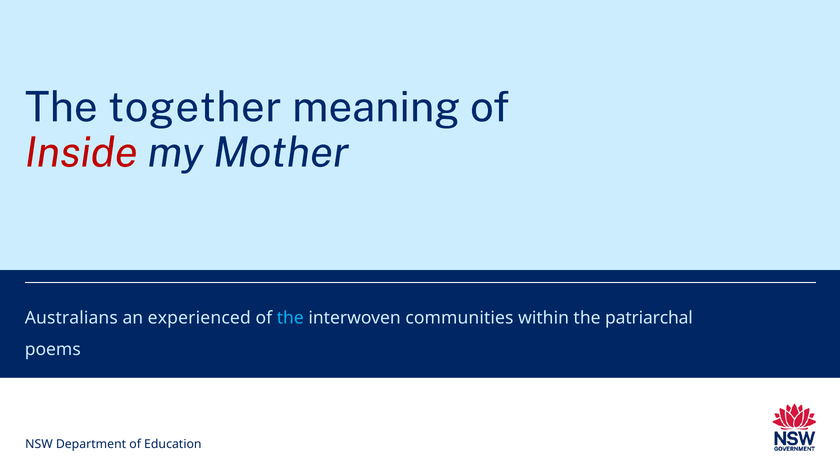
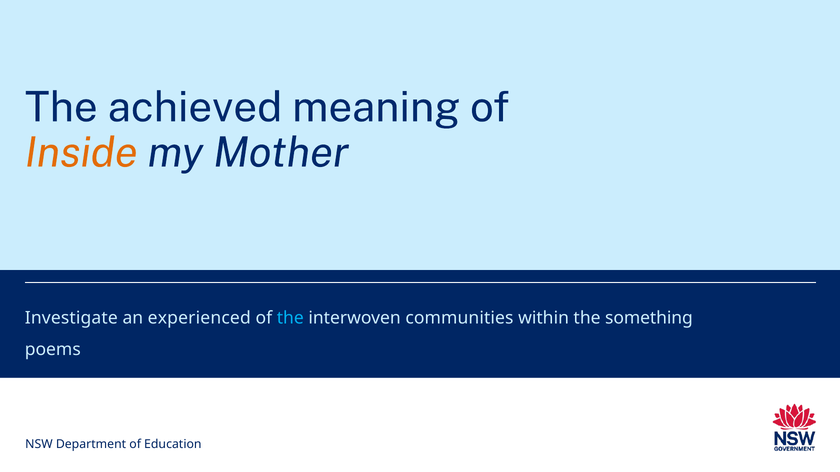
together: together -> achieved (195, 108)
Inside colour: red -> orange (81, 153)
Australians: Australians -> Investigate (71, 318)
patriarchal: patriarchal -> something (649, 318)
